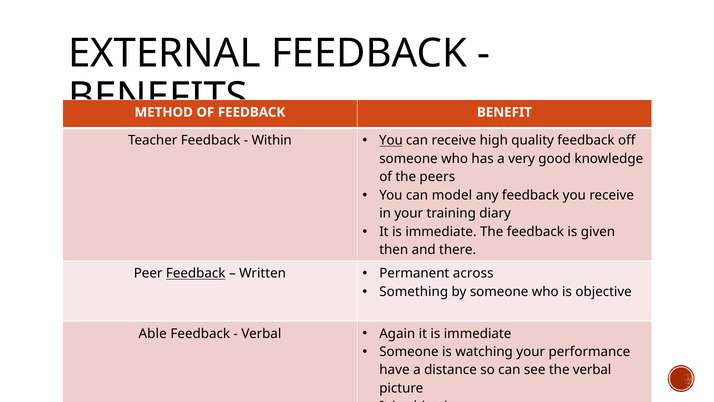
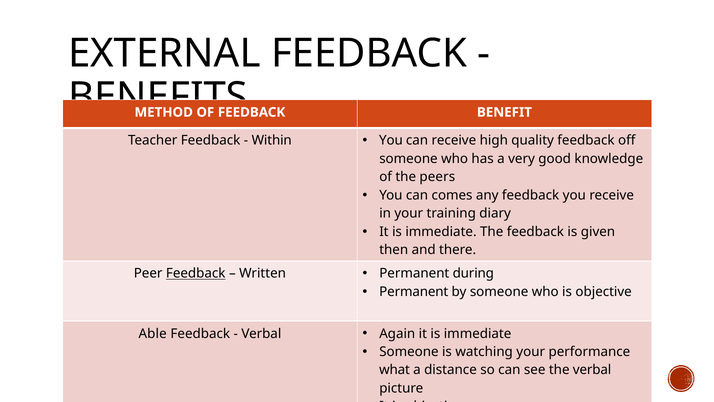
You underline: present -> none (391, 140)
model: model -> comes (452, 195)
across: across -> during (473, 273)
Something: Something -> Permanent (414, 291)
have: have -> what (395, 370)
